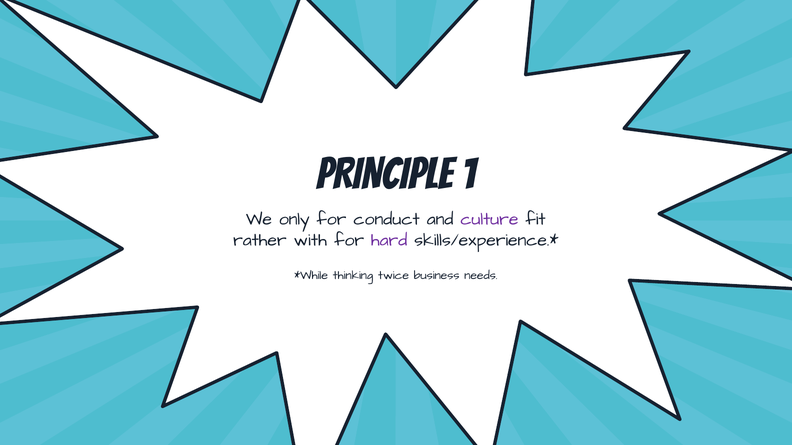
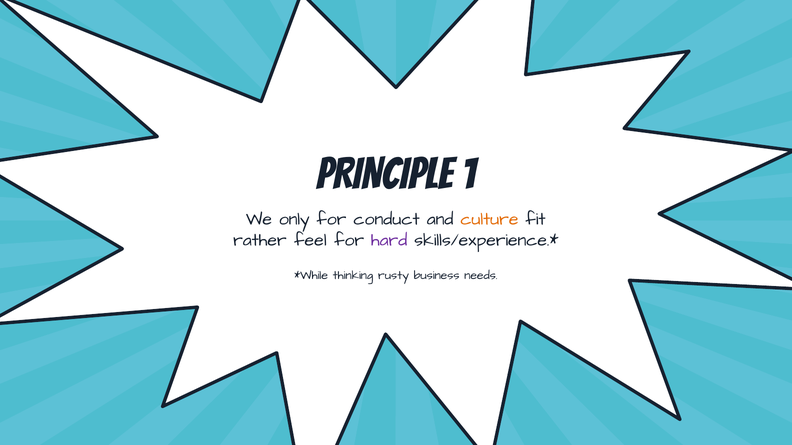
culture colour: purple -> orange (489, 219)
with: with -> feel (310, 240)
twice: twice -> rusty (394, 275)
